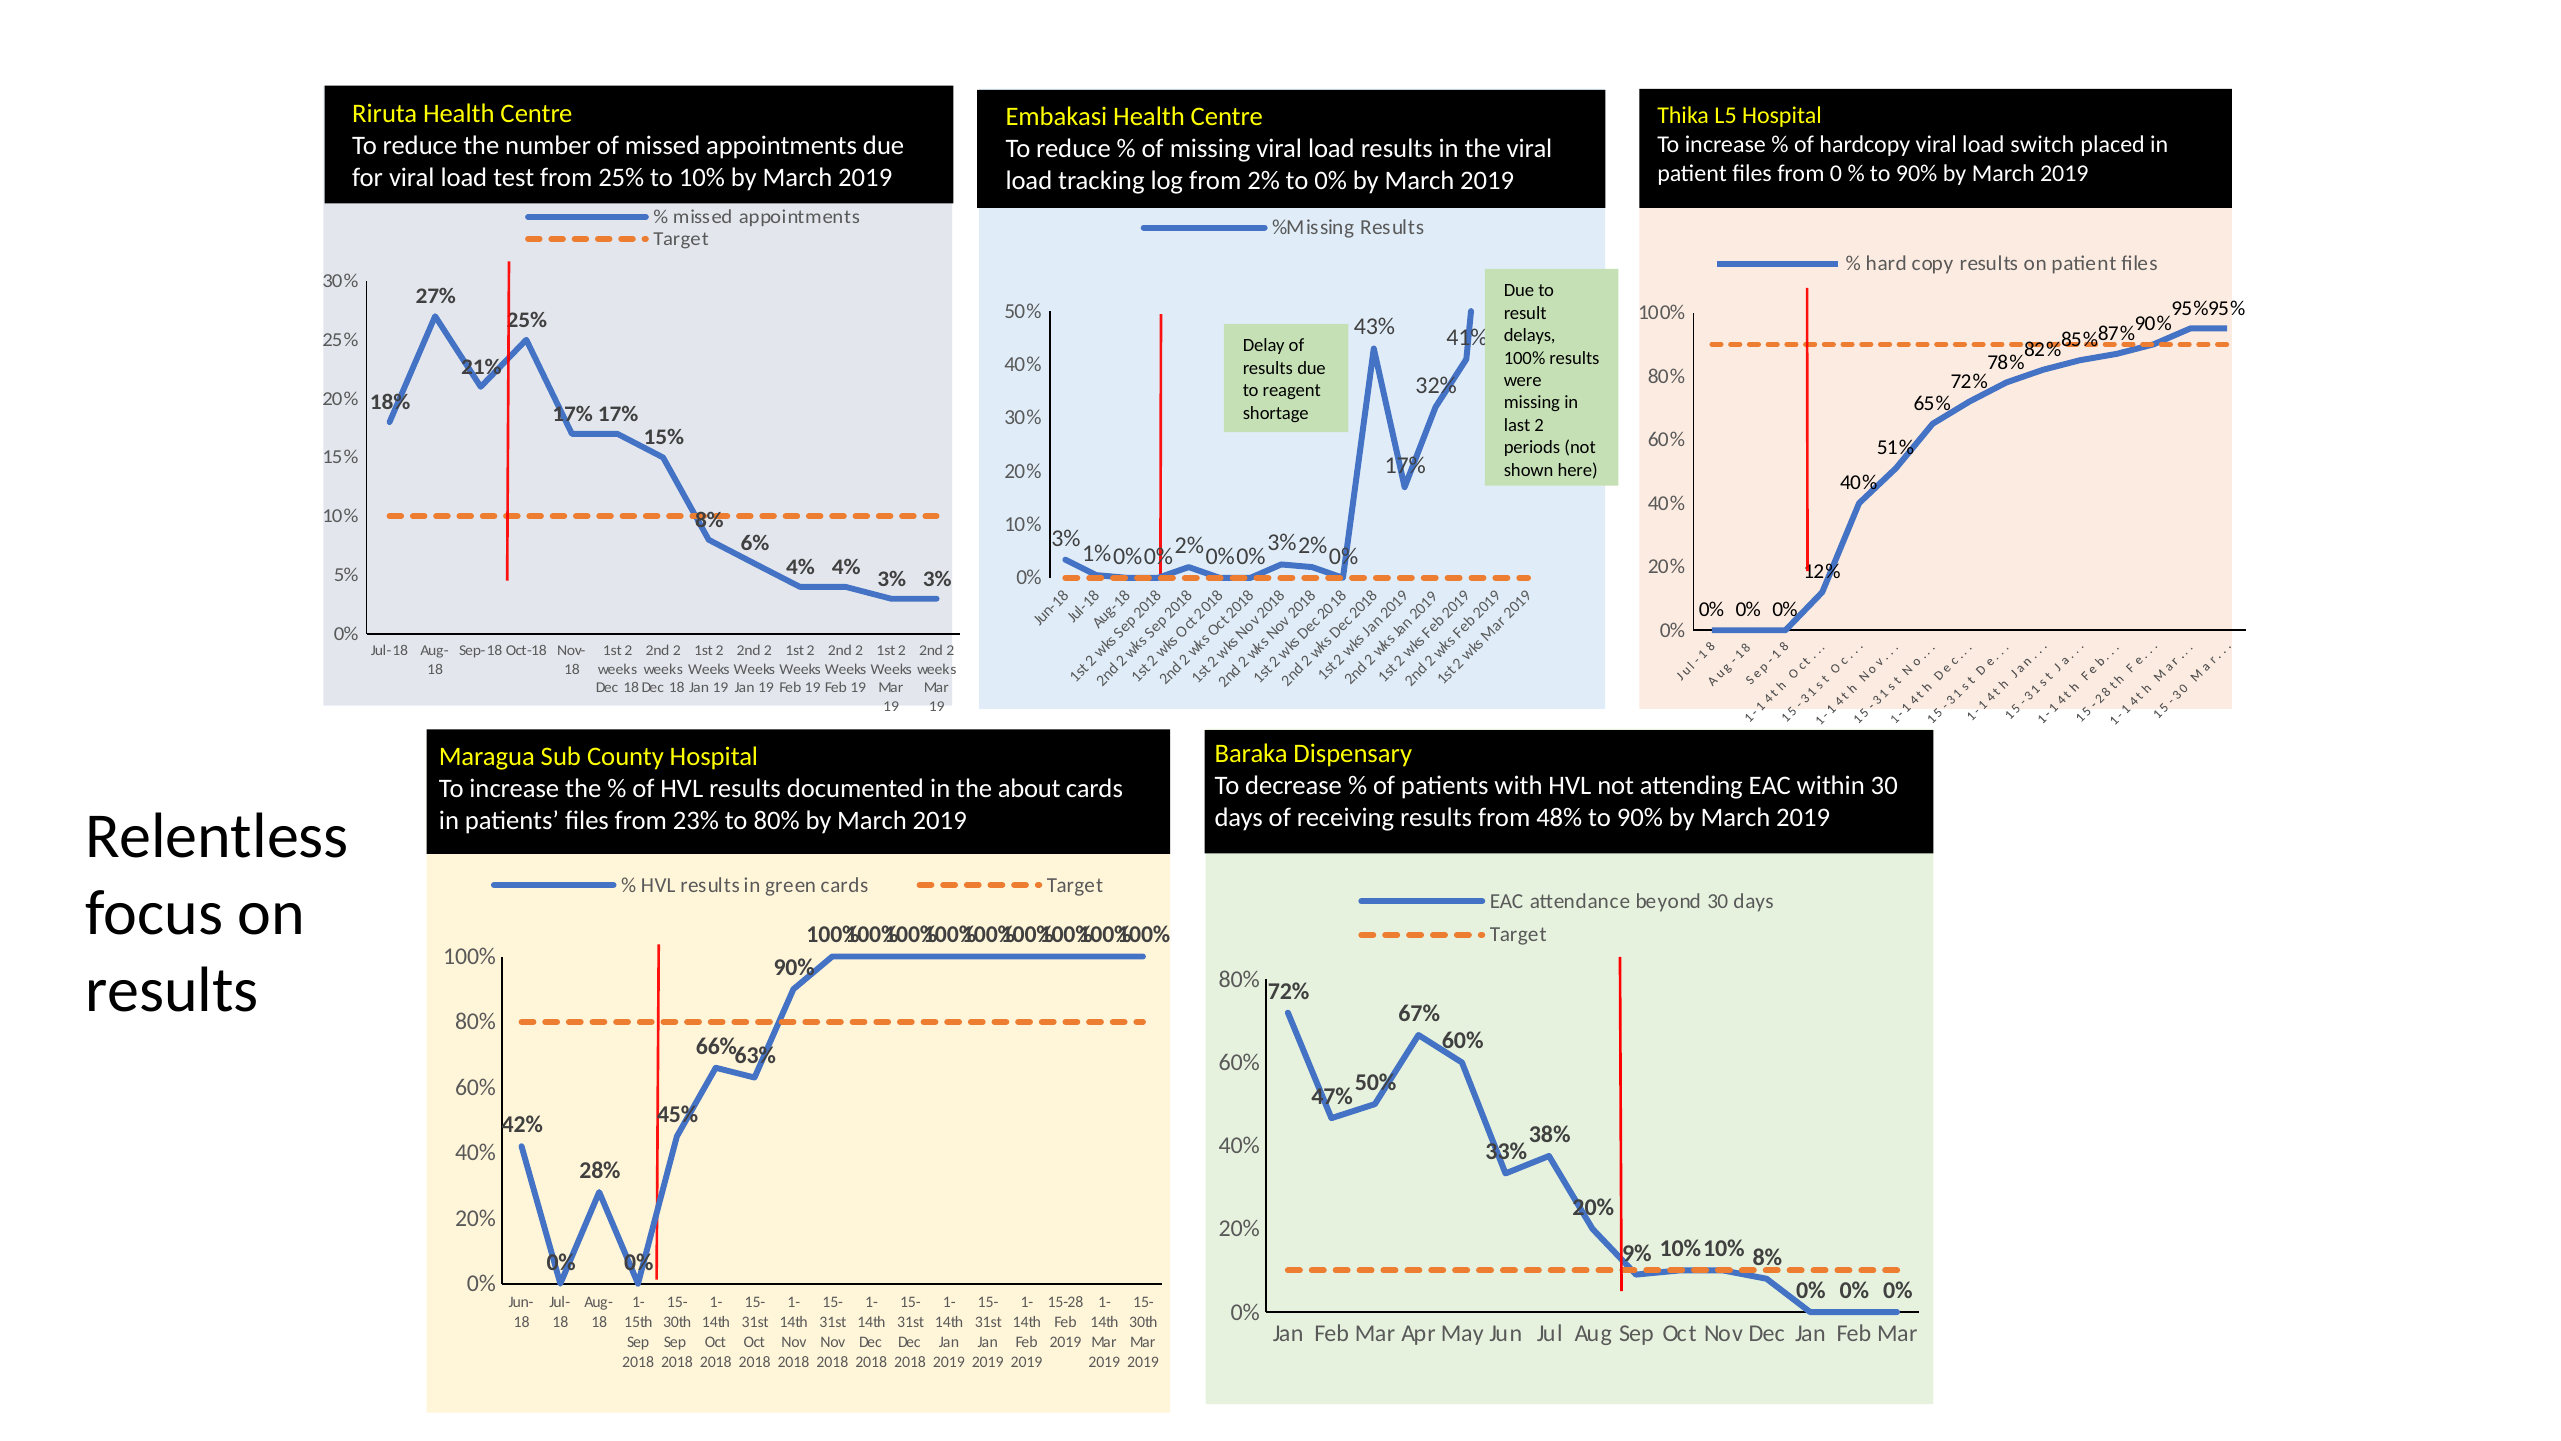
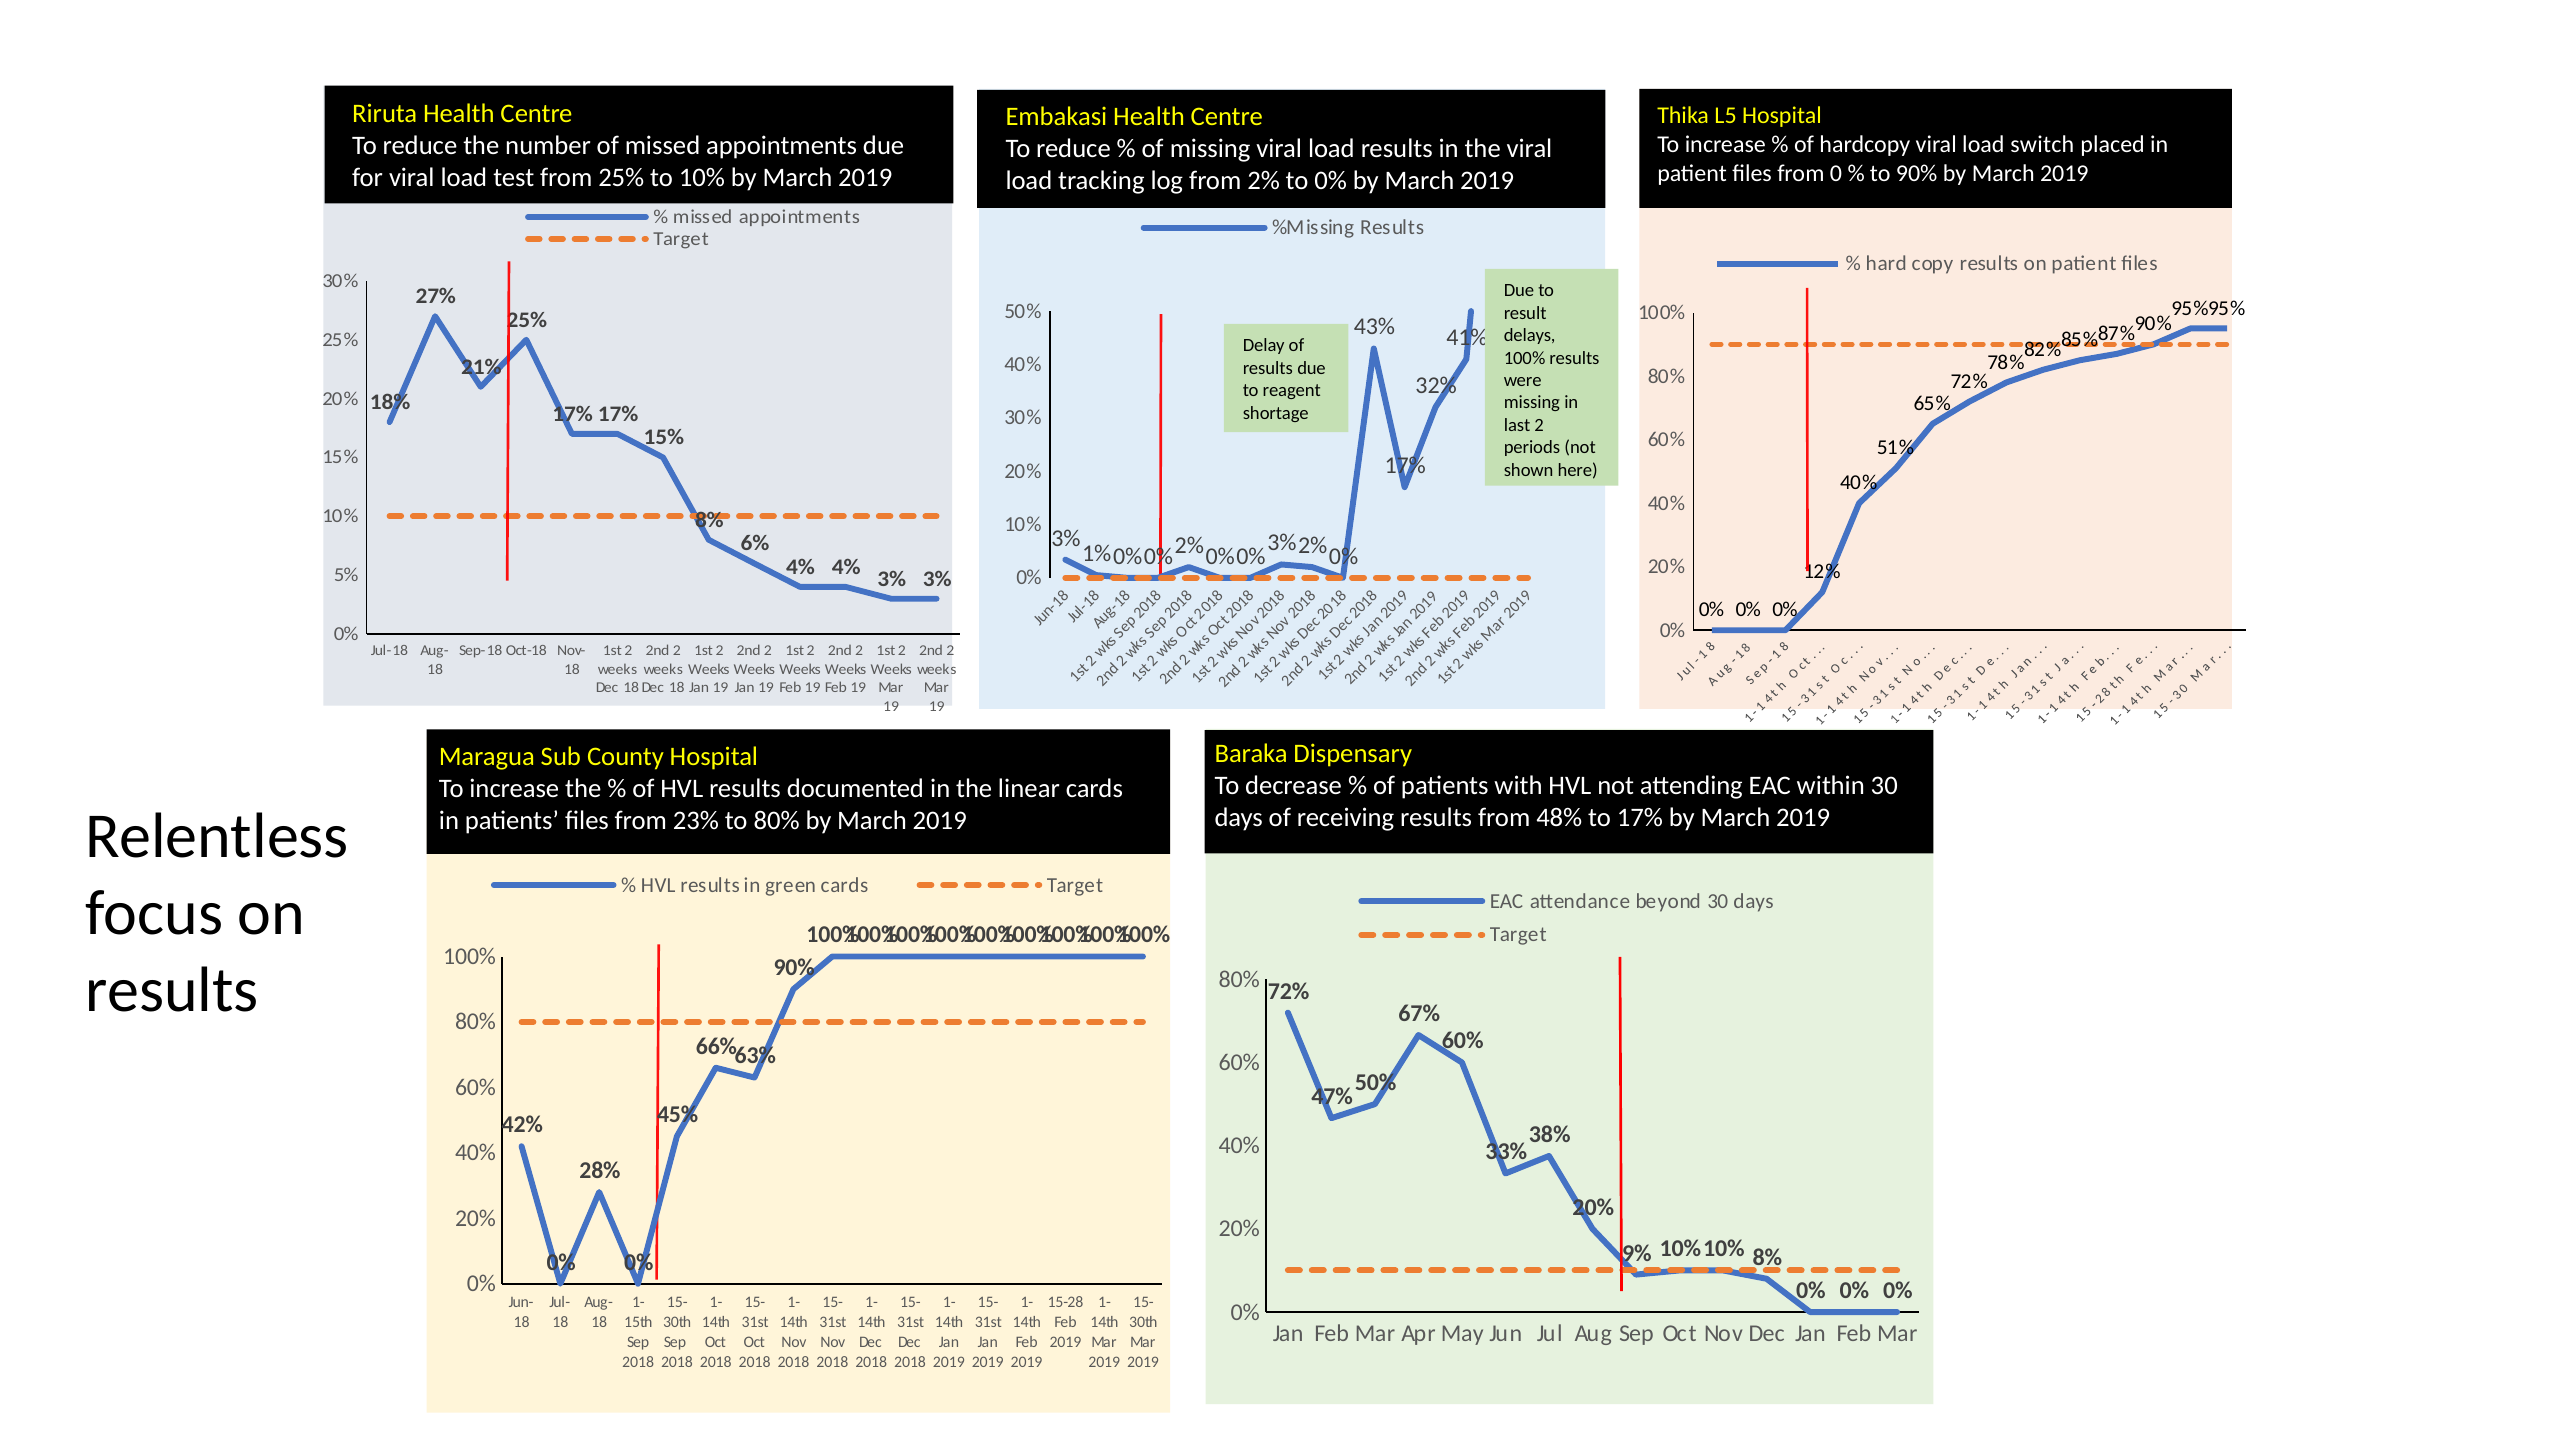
about: about -> linear (1029, 788)
48% to 90%: 90% -> 17% (1640, 817)
